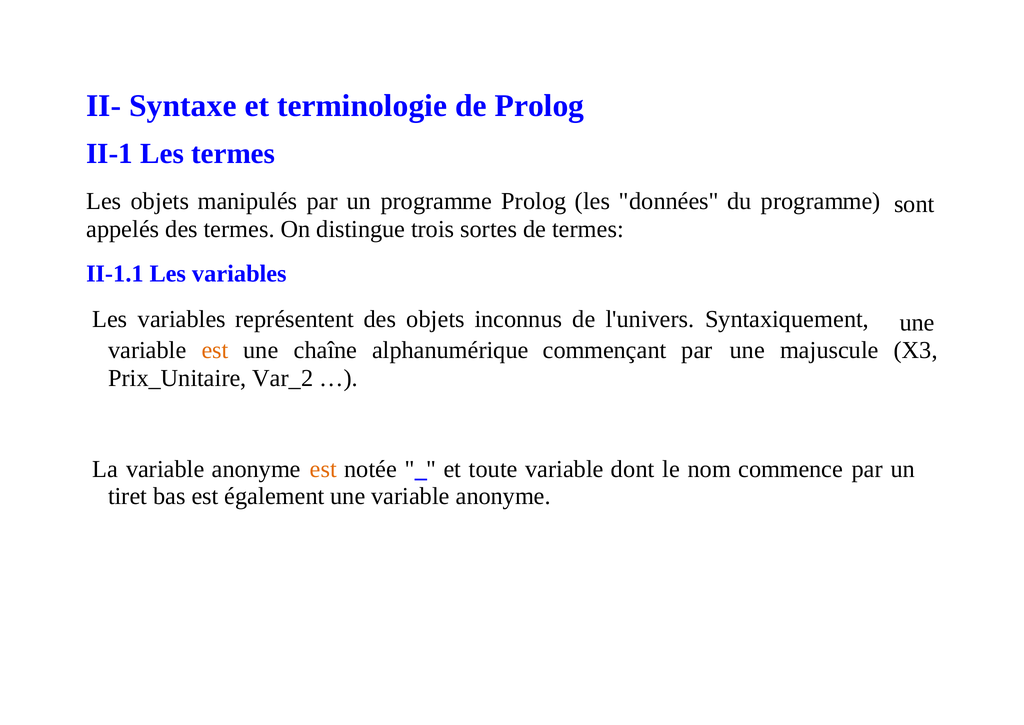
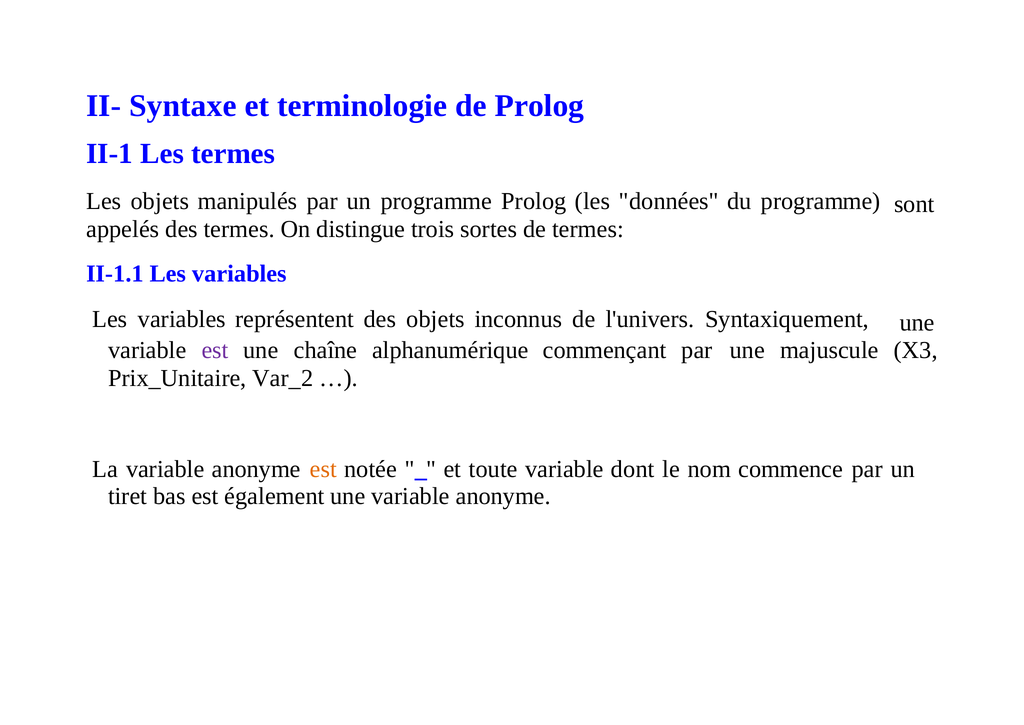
est colour: orange -> purple (215, 350)
